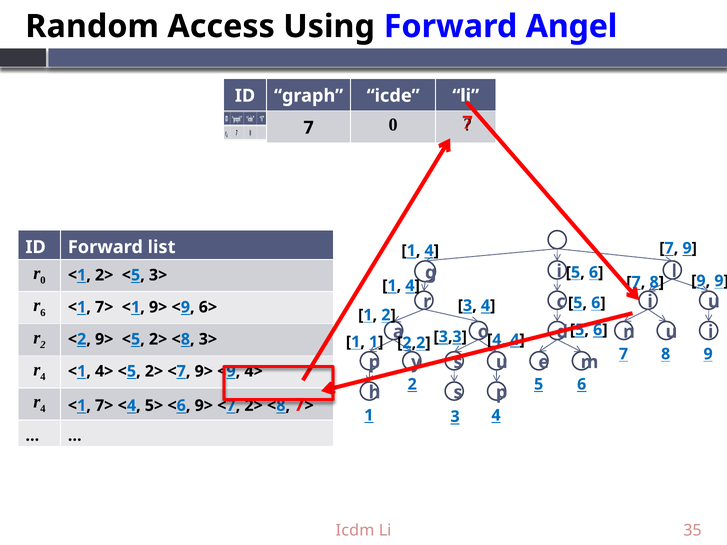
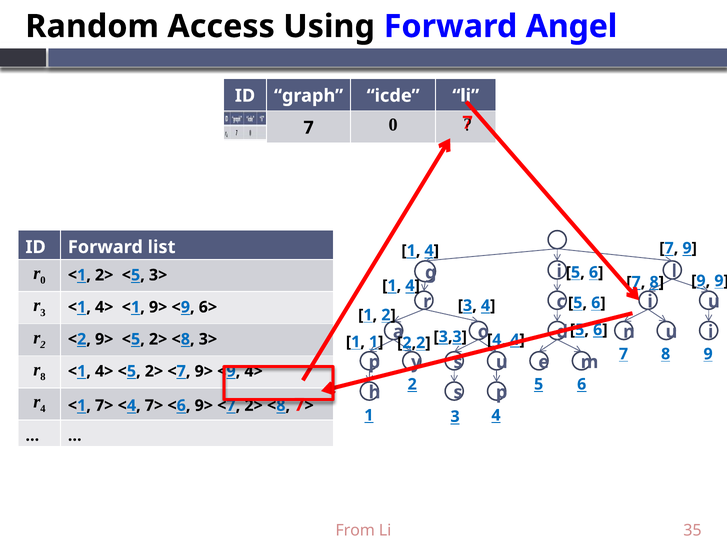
r 6: 6 -> 3 (43, 313)
7>: 7> -> 4> (104, 307)
4: 4 -> 8 (43, 377)
<4 5>: 5> -> 7> (154, 406)
Icdm: Icdm -> From (355, 531)
